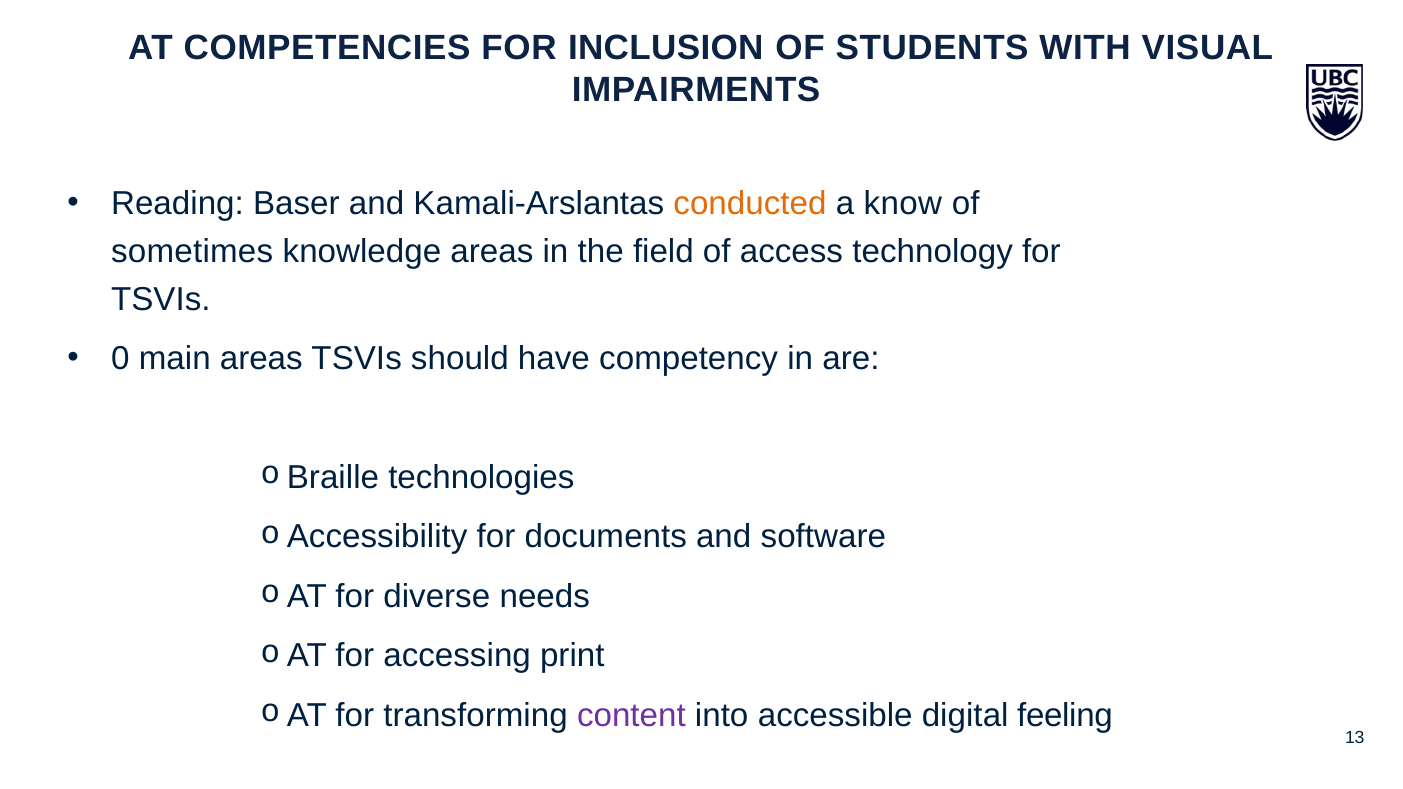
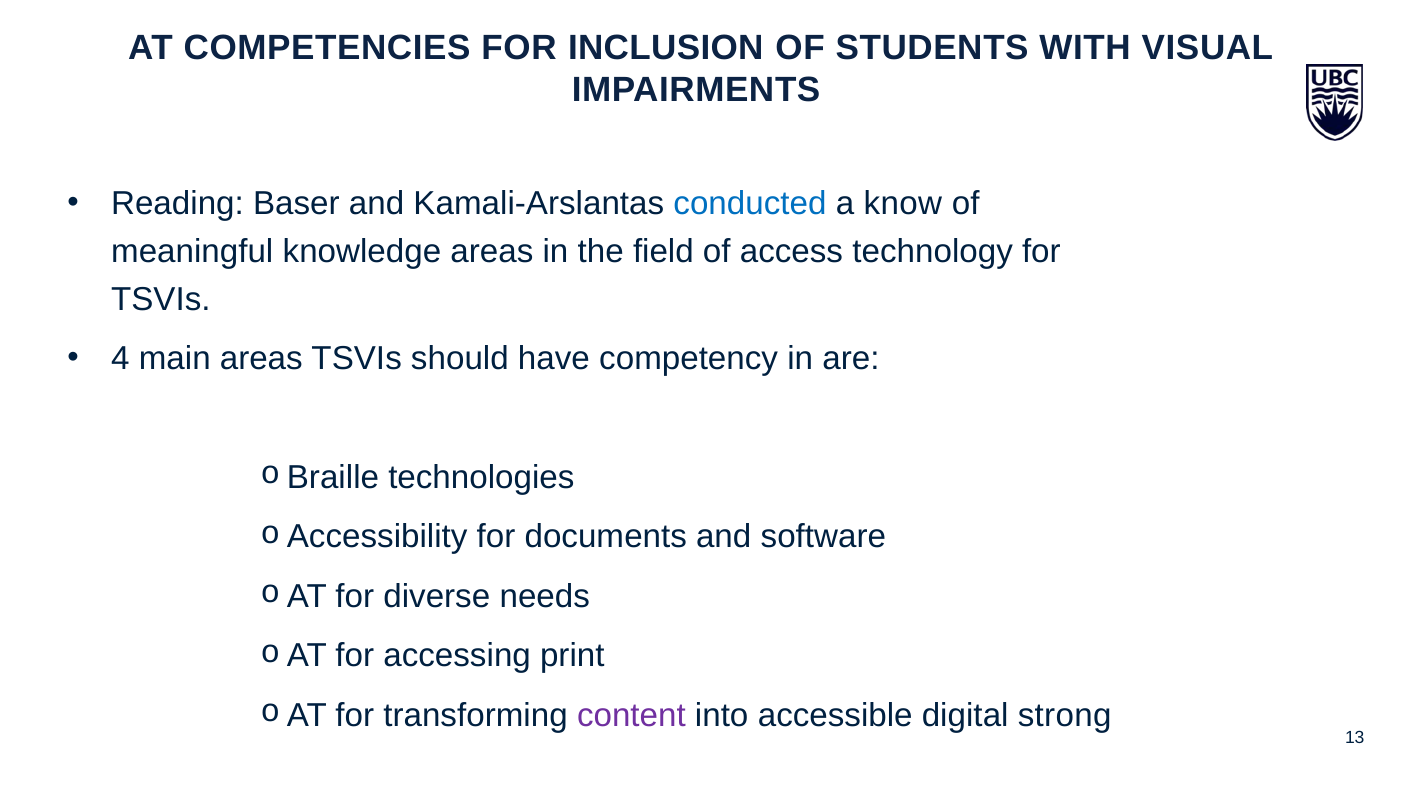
conducted colour: orange -> blue (750, 204)
sometimes: sometimes -> meaningful (192, 252)
0: 0 -> 4 (120, 359)
feeling: feeling -> strong (1065, 715)
